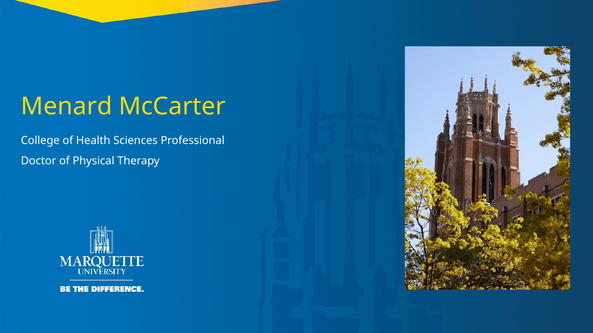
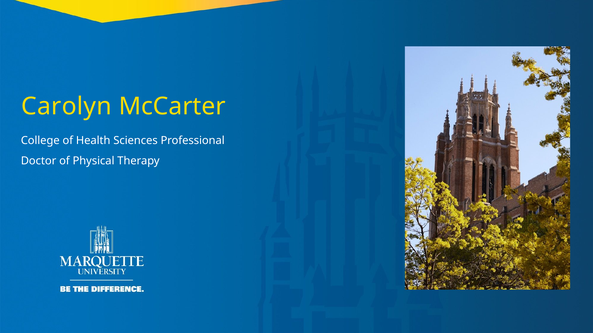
Menard: Menard -> Carolyn (66, 107)
